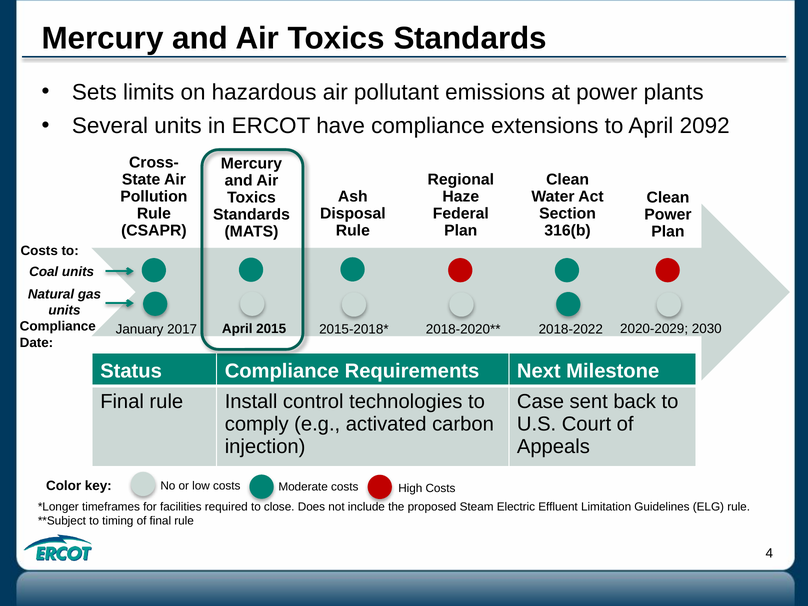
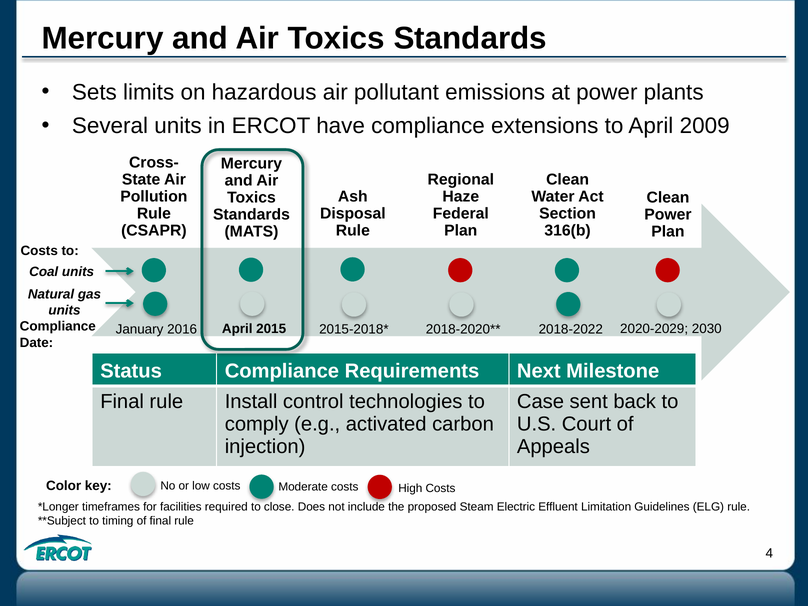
2092: 2092 -> 2009 (705, 126)
2017: 2017 -> 2016 (182, 329)
